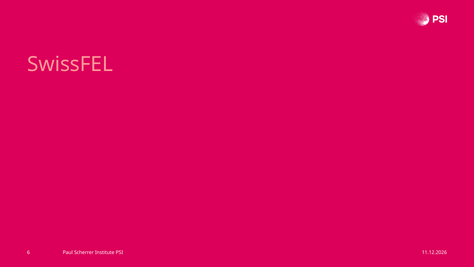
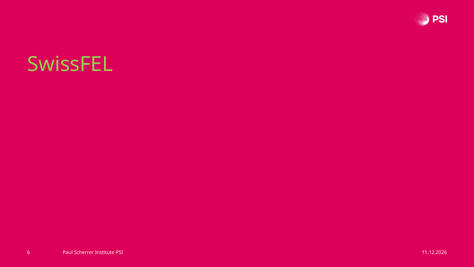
SwissFEL colour: pink -> light green (70, 64)
